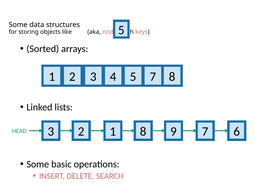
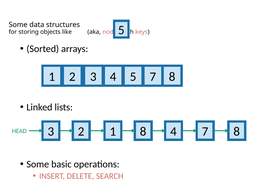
1 9: 9 -> 4 (173, 131)
6: 6 -> 8 (237, 131)
